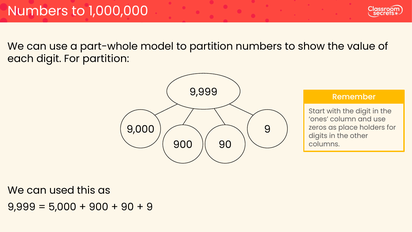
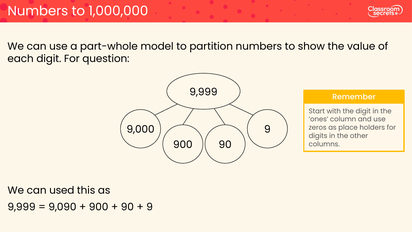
For partition: partition -> question (106, 59)
5,000: 5,000 -> 9,090 (62, 207)
